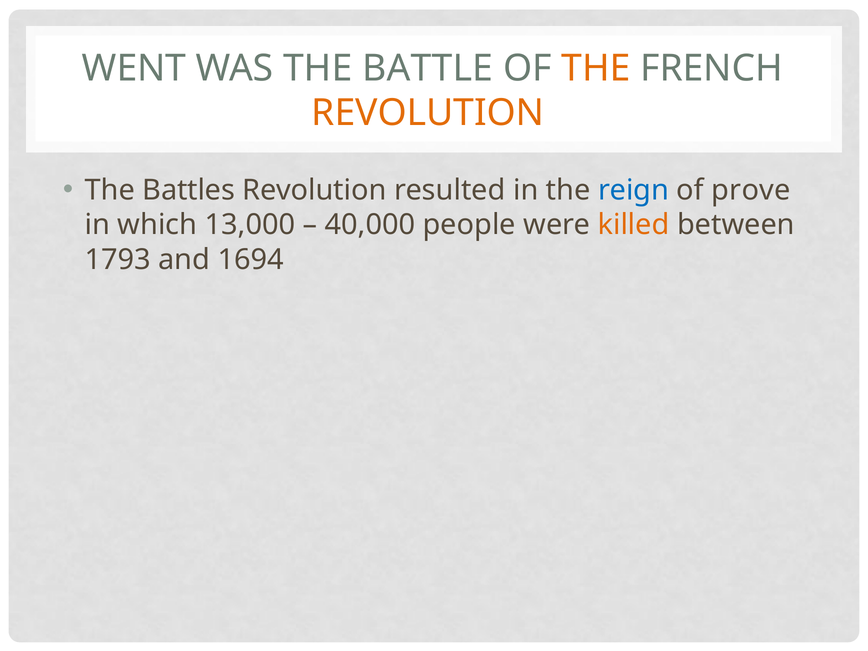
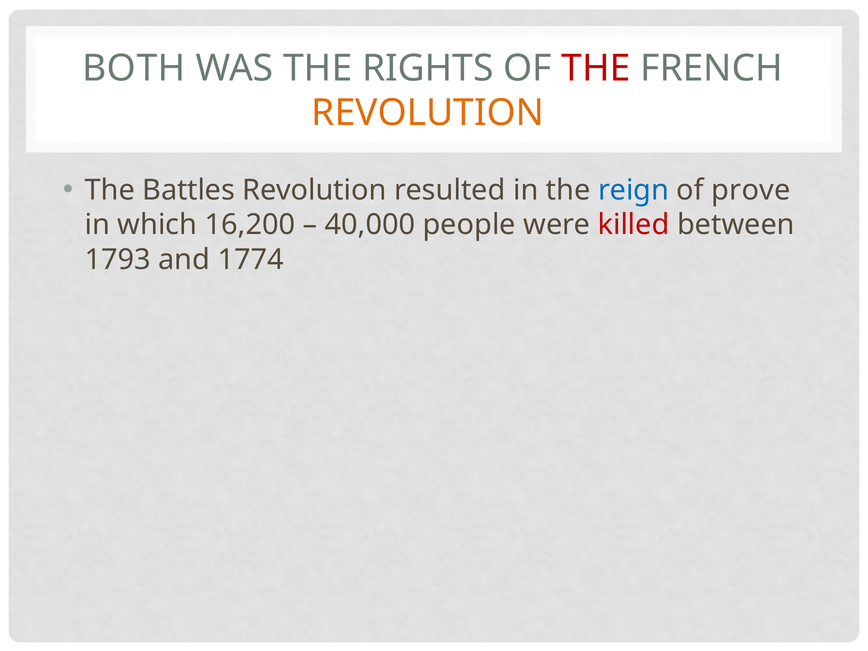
WENT: WENT -> BOTH (134, 68)
BATTLE: BATTLE -> RIGHTS (428, 68)
THE colour: orange -> red (596, 68)
13,000: 13,000 -> 16,200 (250, 225)
killed colour: orange -> red (634, 225)
1694: 1694 -> 1774 (251, 260)
